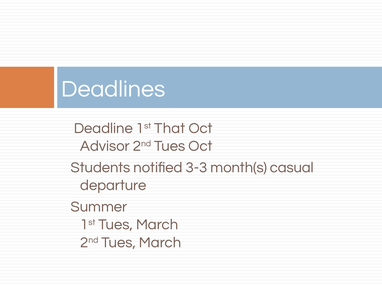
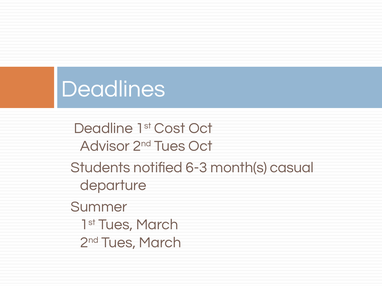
That: That -> Cost (170, 128)
3-3: 3-3 -> 6-3 (196, 168)
